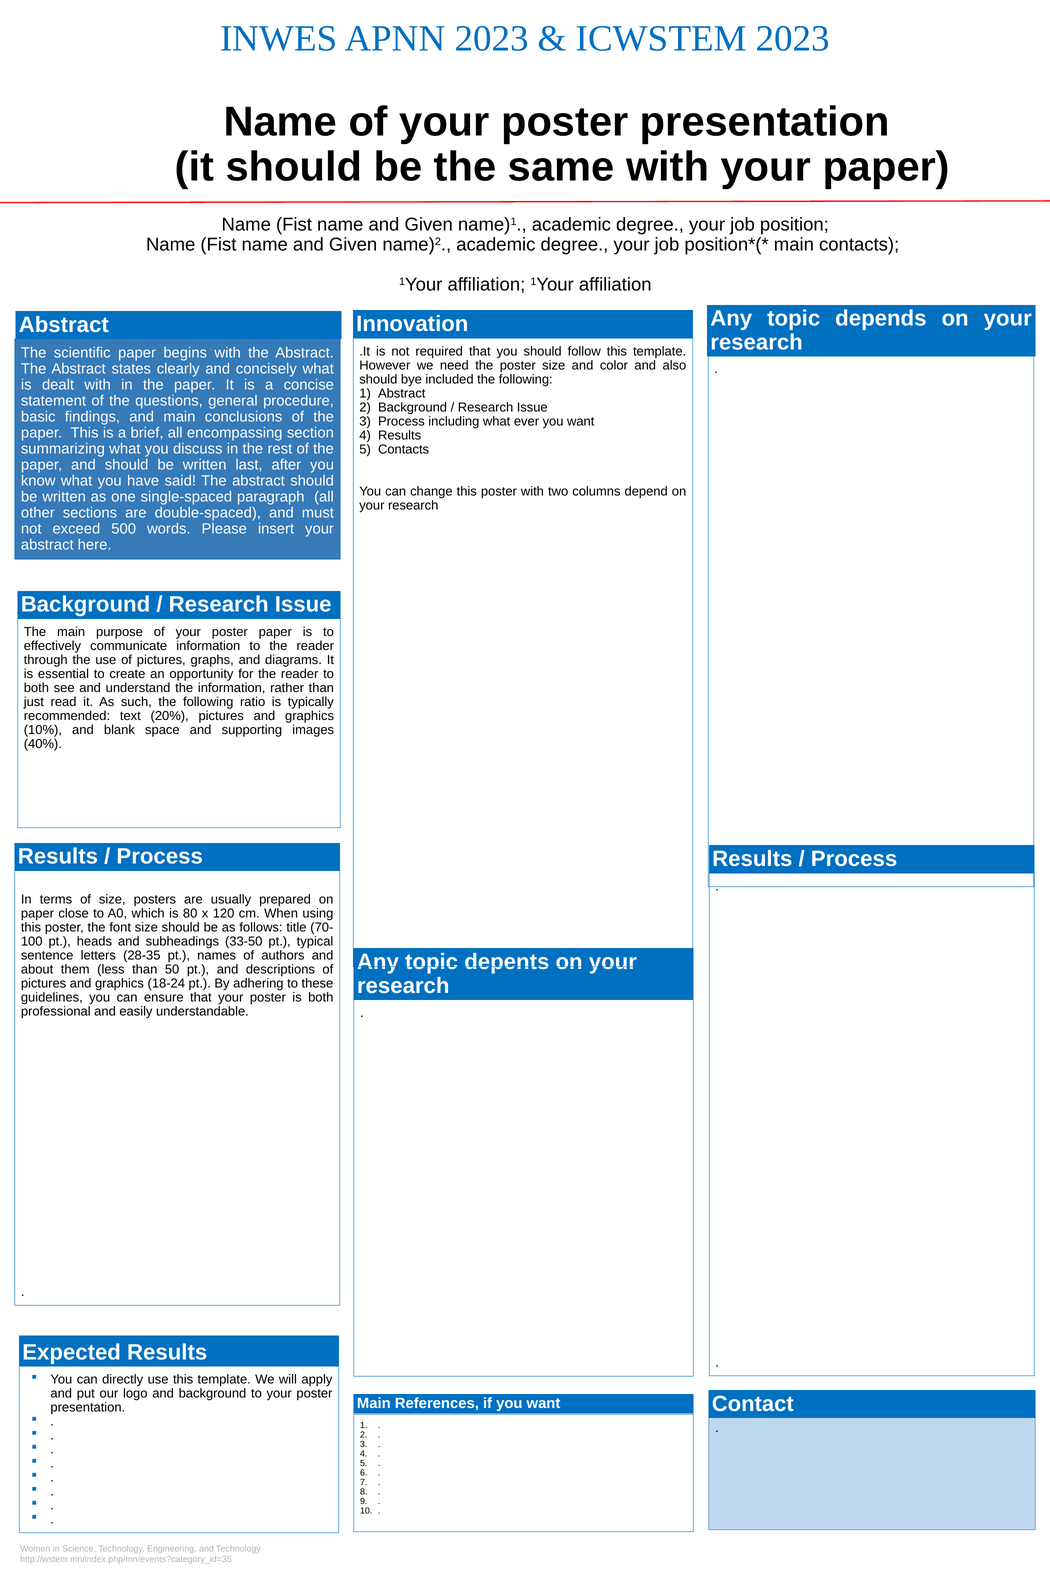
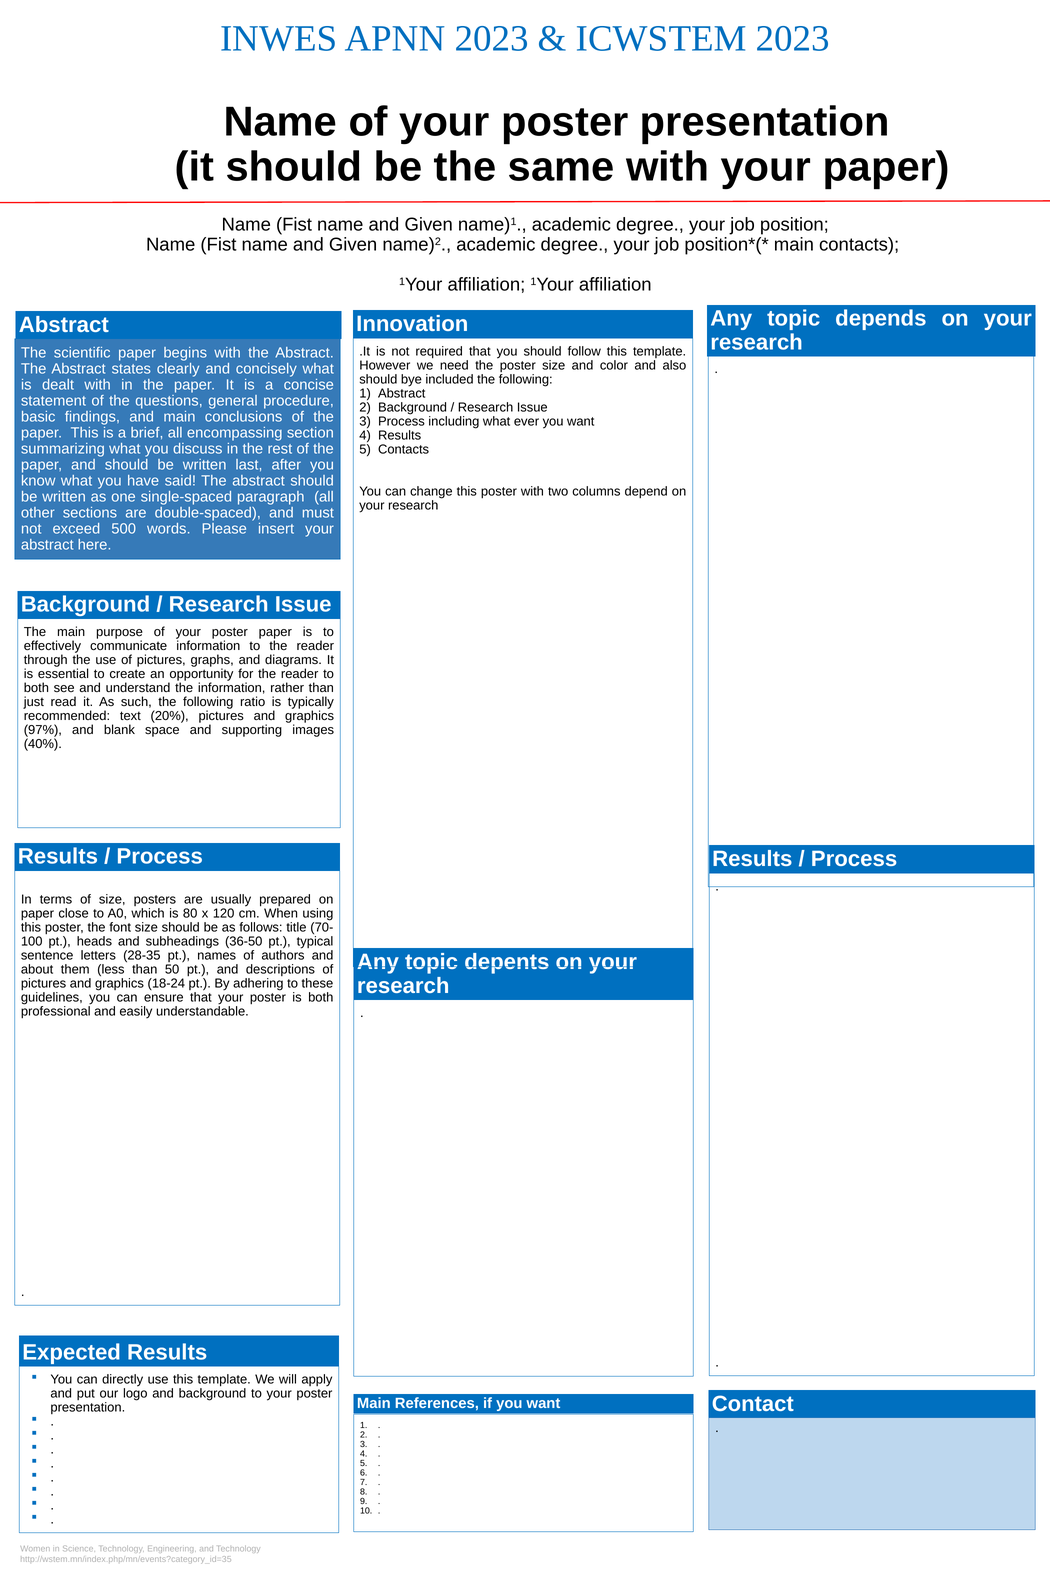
10%: 10% -> 97% (43, 730)
33-50: 33-50 -> 36-50 (244, 942)
